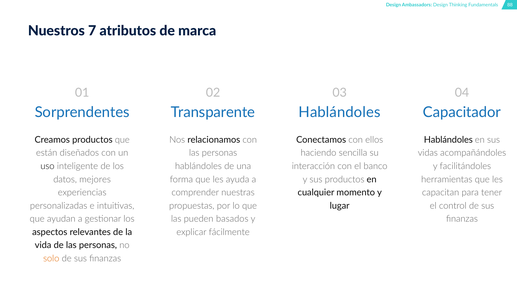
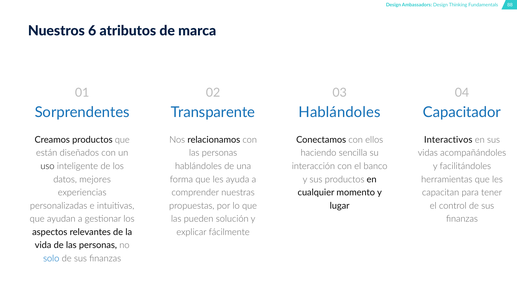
7: 7 -> 6 (92, 31)
Hablándoles: Hablándoles -> Interactivos (448, 140)
basados: basados -> solución (232, 219)
solo colour: orange -> blue (51, 258)
